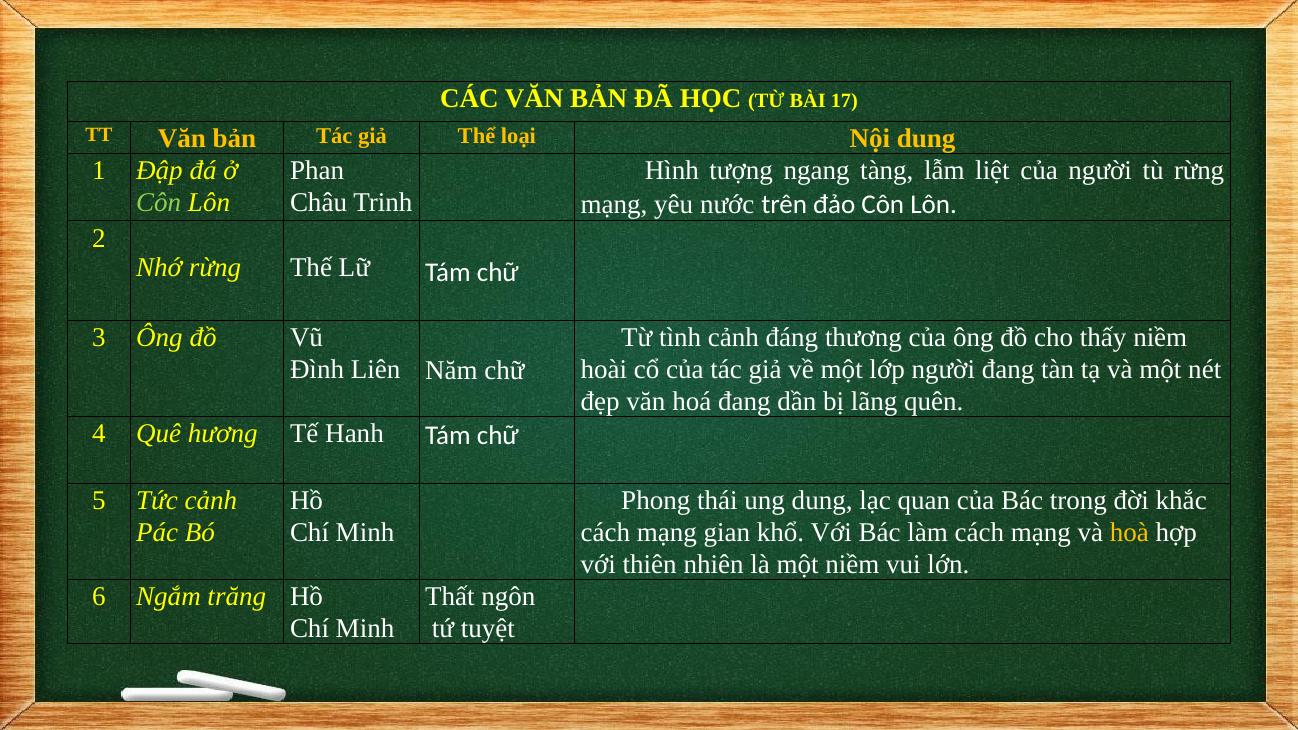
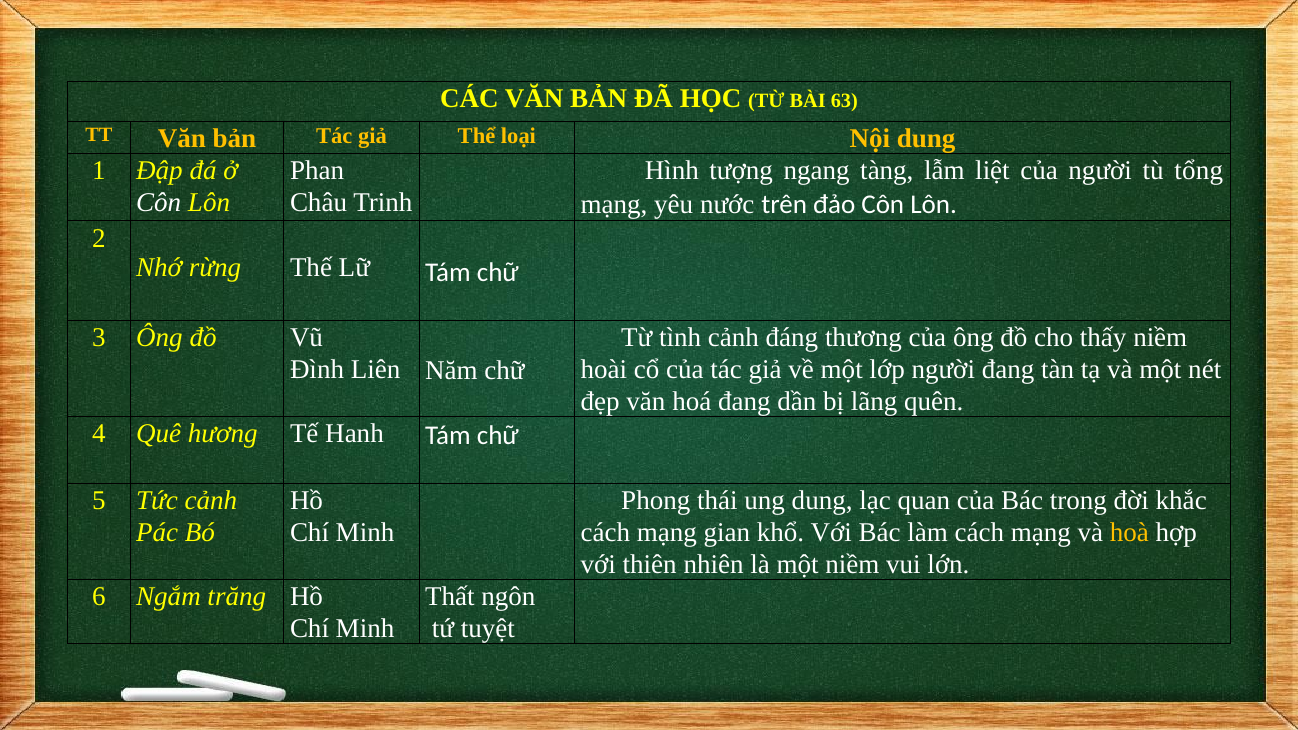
17: 17 -> 63 (844, 101)
tù rừng: rừng -> tổng (1199, 171)
Côn colour: light green -> white (159, 203)
